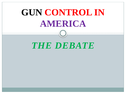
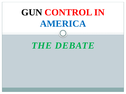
AMERICA colour: purple -> blue (63, 24)
